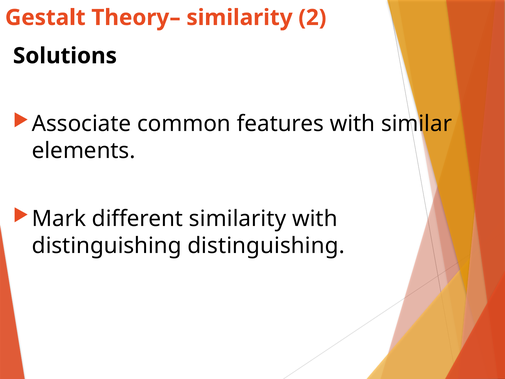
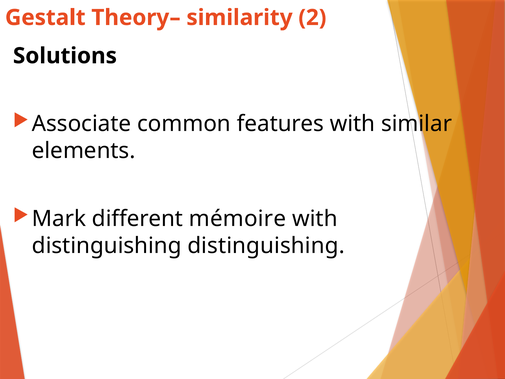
different similarity: similarity -> mémoire (238, 219)
